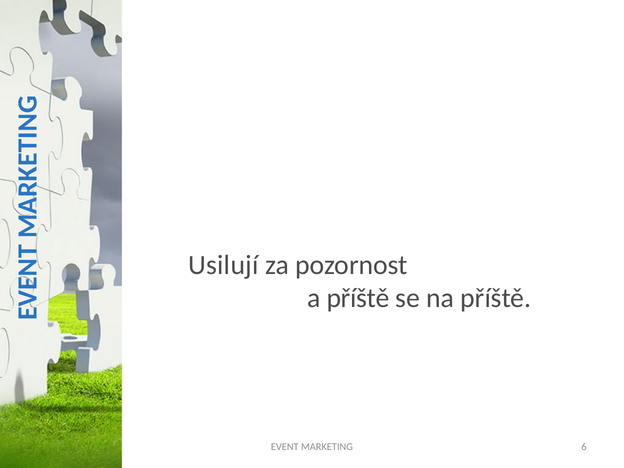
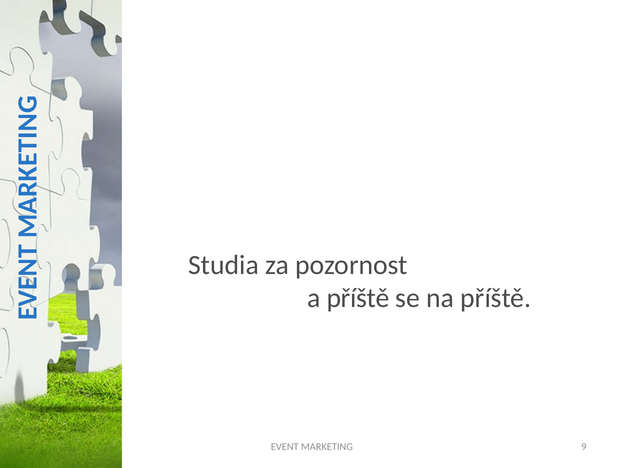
Usilují: Usilují -> Studia (224, 265)
6: 6 -> 9 (584, 447)
